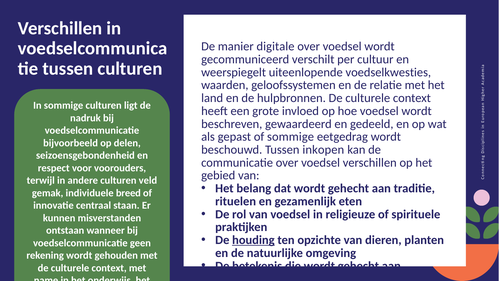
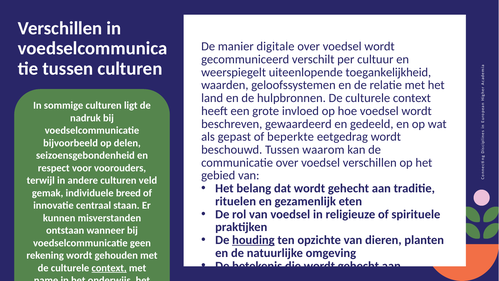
voedselkwesties: voedselkwesties -> toegankelijkheid (388, 72)
of sommige: sommige -> beperkte (291, 137)
inkopen: inkopen -> waarom (323, 150)
context underline: none -> present (109, 268)
